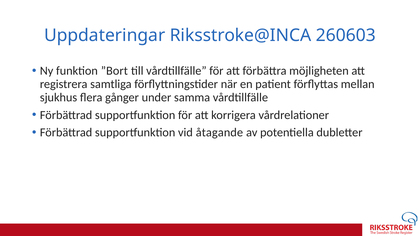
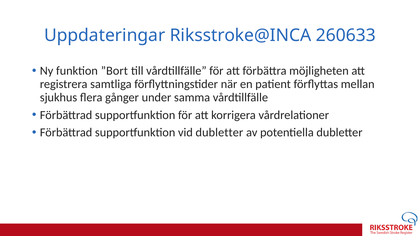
260603: 260603 -> 260633 (346, 35)
vid åtagande: åtagande -> dubletter (219, 133)
